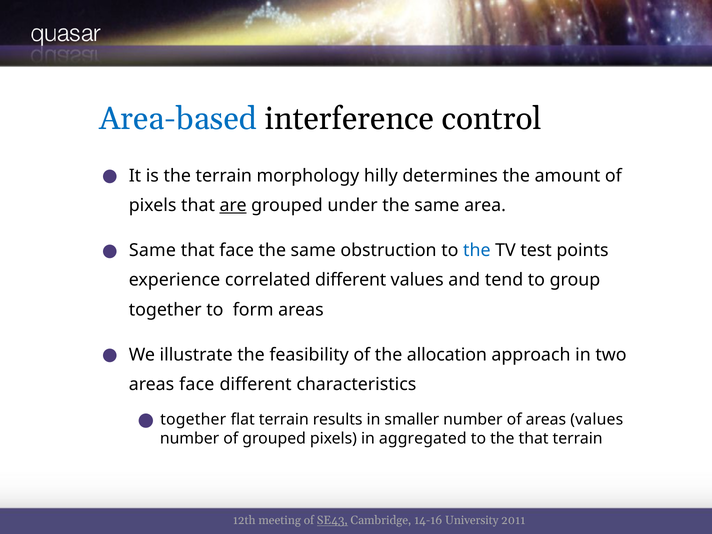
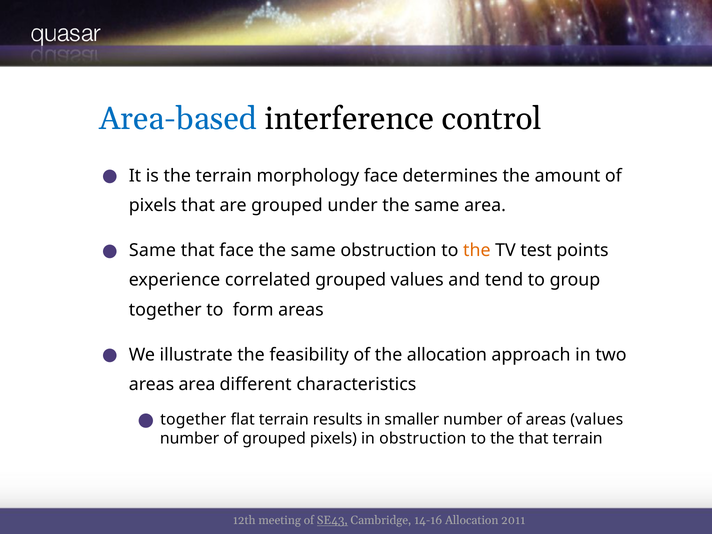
morphology hilly: hilly -> face (381, 176)
are underline: present -> none (233, 205)
the colour: blue -> orange (477, 250)
correlated different: different -> grouped (351, 280)
areas face: face -> area (197, 384)
in aggregated: aggregated -> obstruction (423, 438)
14-16 University: University -> Allocation (472, 521)
